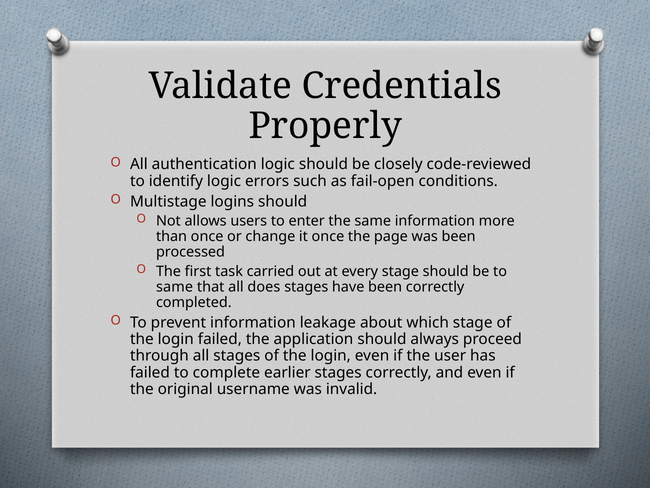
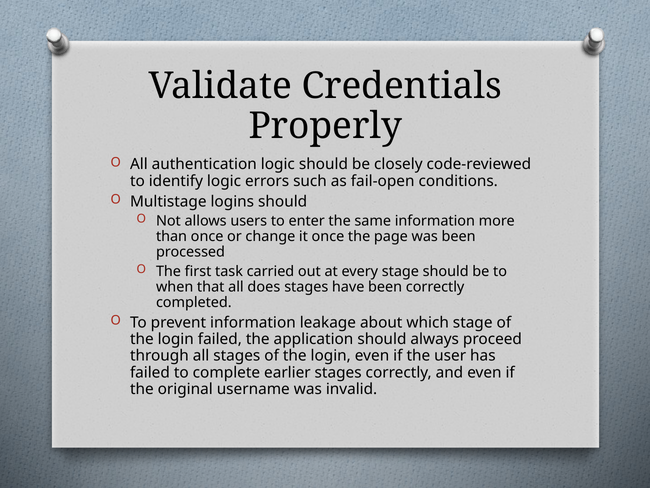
same: same -> when (175, 287)
